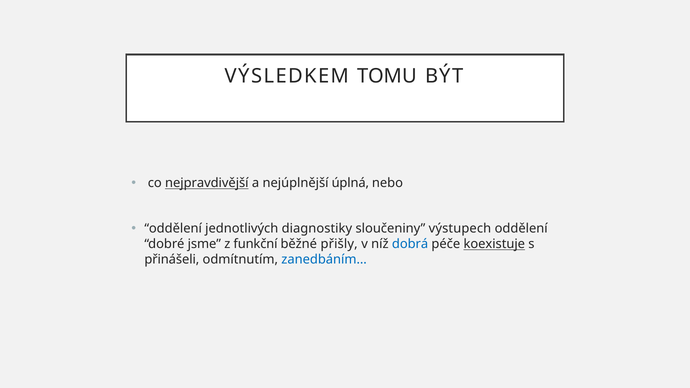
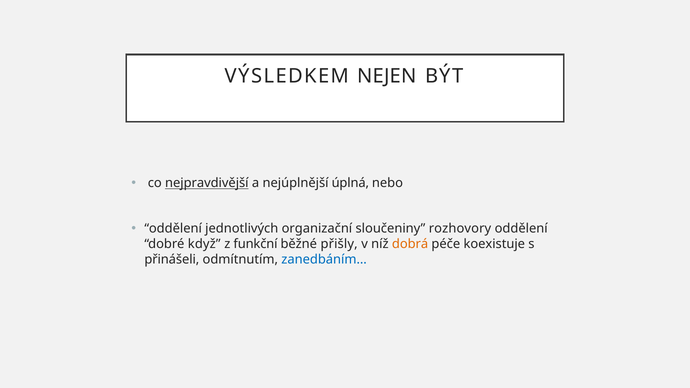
TOMU: TOMU -> NEJEN (387, 76)
diagnostiky: diagnostiky -> organizační (317, 229)
výstupech: výstupech -> rozhovory (460, 229)
jsme: jsme -> když (204, 244)
dobrá colour: blue -> orange (410, 244)
koexistuje underline: present -> none (494, 244)
